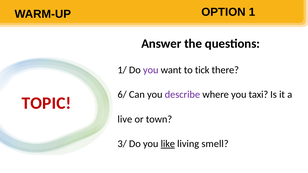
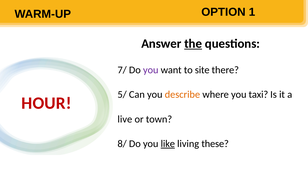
the underline: none -> present (193, 44)
1/: 1/ -> 7/ (122, 70)
tick: tick -> site (202, 70)
6/: 6/ -> 5/ (122, 95)
describe colour: purple -> orange (182, 95)
TOPIC: TOPIC -> HOUR (46, 103)
3/: 3/ -> 8/ (122, 144)
smell: smell -> these (215, 144)
